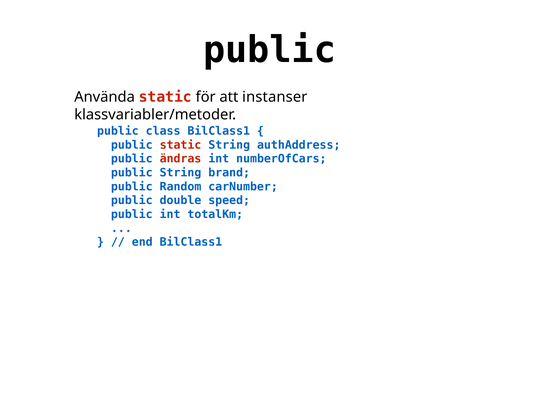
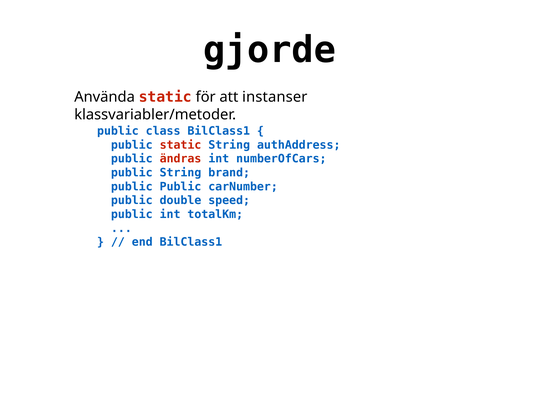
public: public -> gjorde (269, 50)
public Random: Random -> Public (181, 187)
